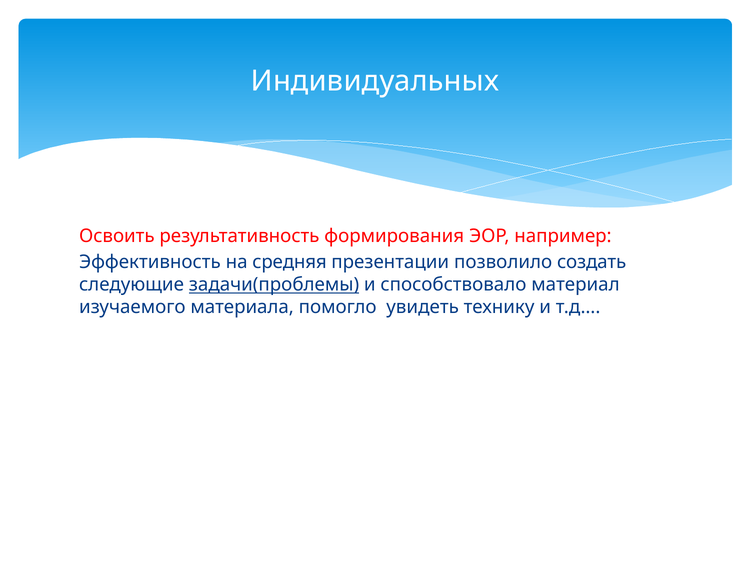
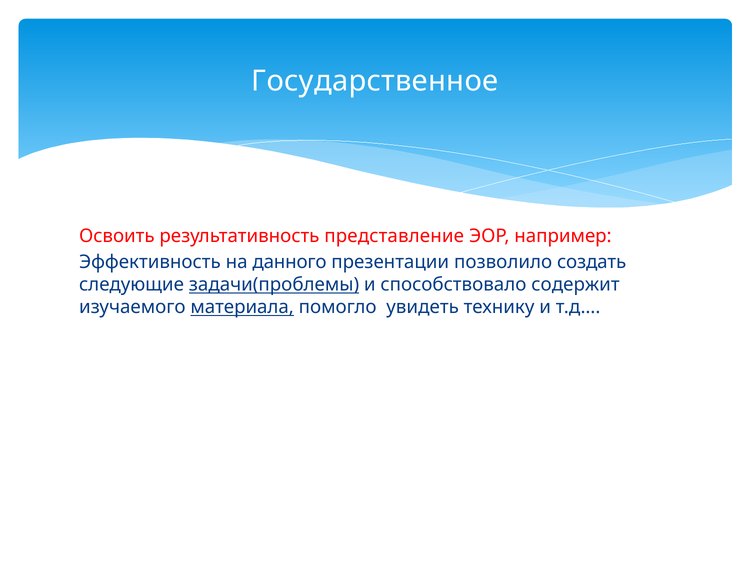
Индивидуальных: Индивидуальных -> Государственное (375, 81)
формирования: формирования -> представление (394, 236)
средняя: средняя -> данного (290, 262)
материал: материал -> содержит (575, 285)
материала underline: none -> present (242, 307)
